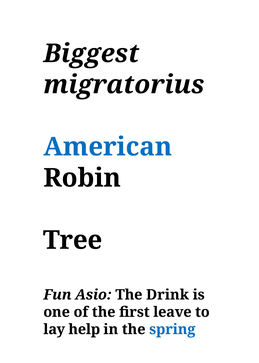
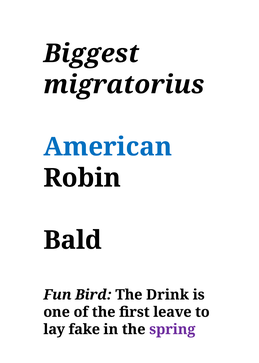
Tree: Tree -> Bald (73, 240)
Asio: Asio -> Bird (93, 294)
help: help -> fake (84, 329)
spring colour: blue -> purple (172, 329)
